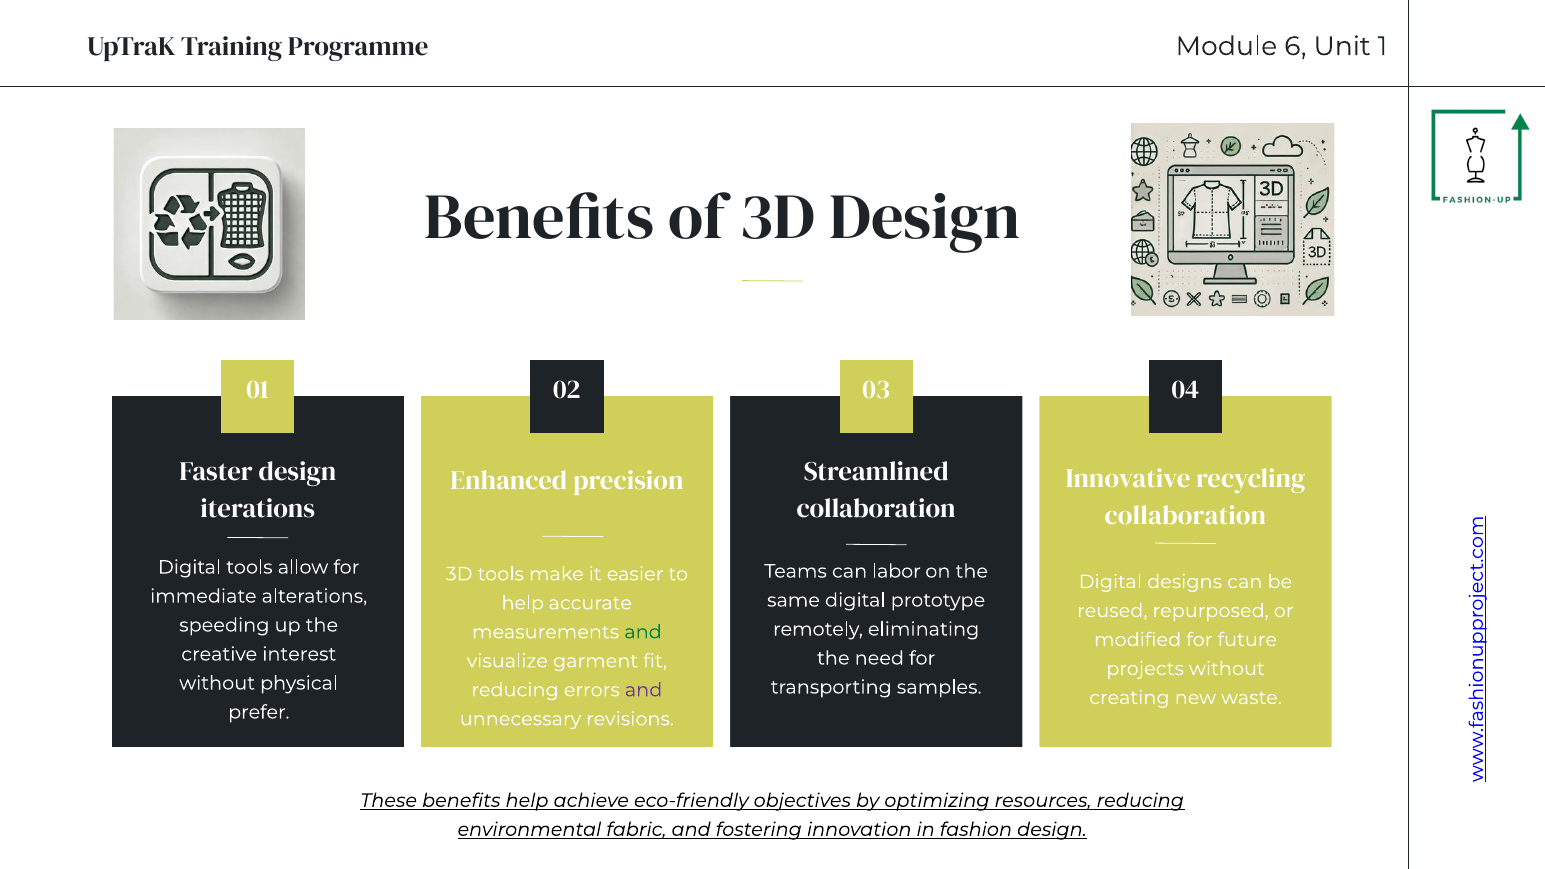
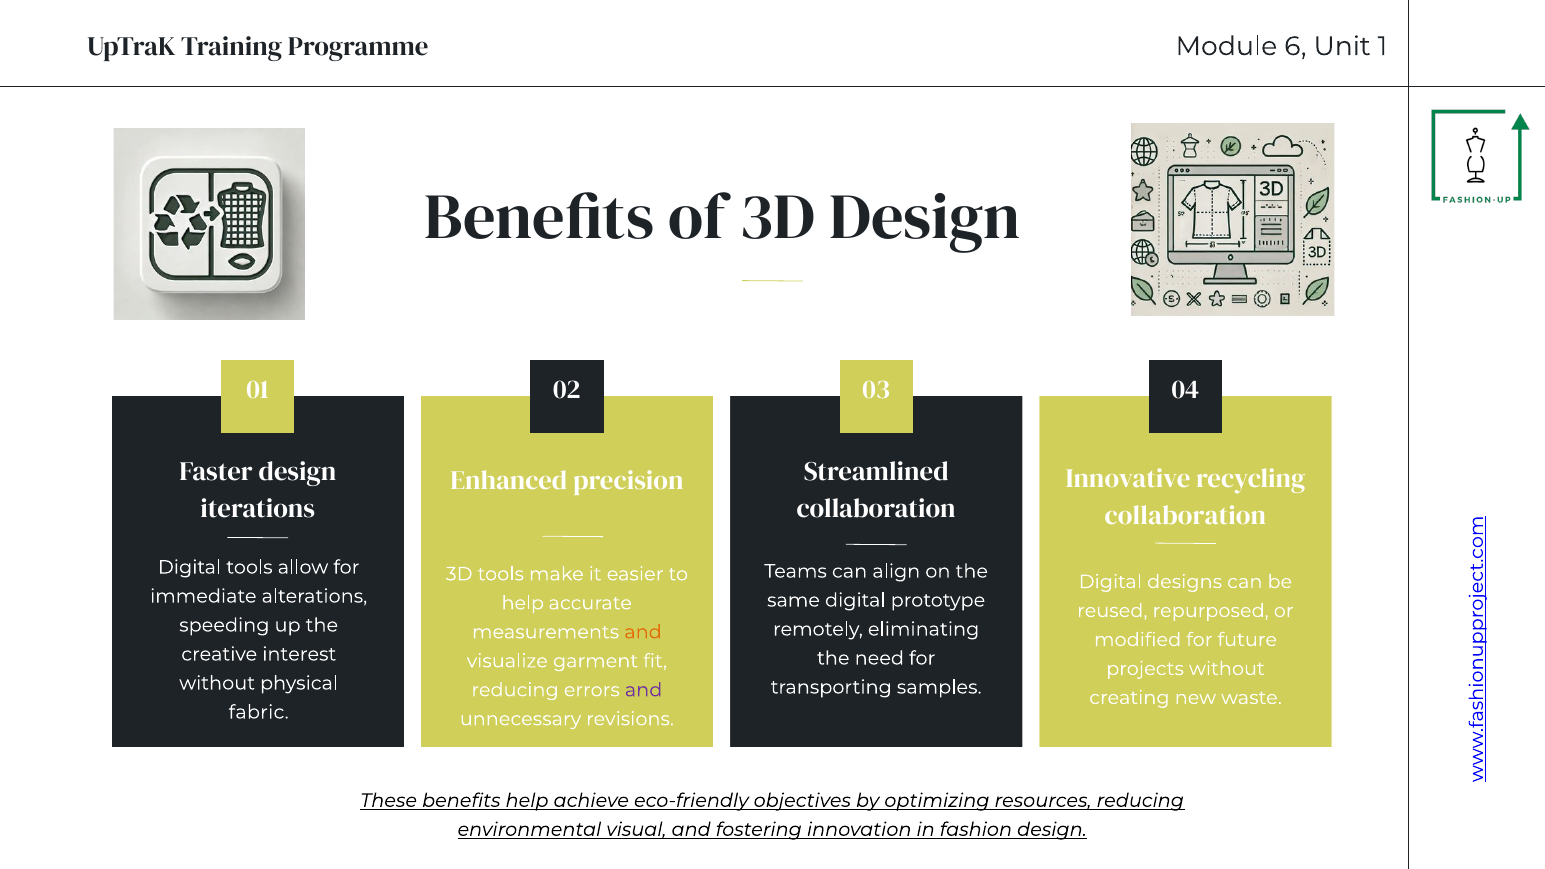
labor: labor -> align (896, 571)
and colour: green -> orange (643, 632)
prefer: prefer -> fabric (259, 712)
fabric: fabric -> visual (636, 830)
